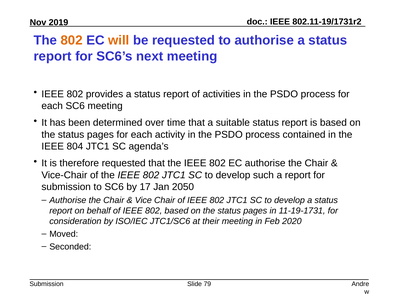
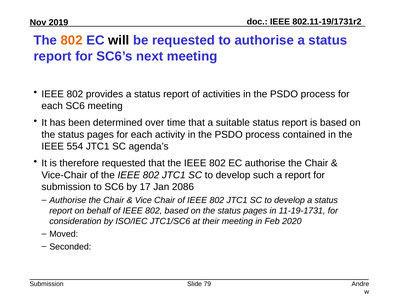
will colour: orange -> black (119, 40)
804: 804 -> 554 (75, 147)
2050: 2050 -> 2086 (183, 187)
